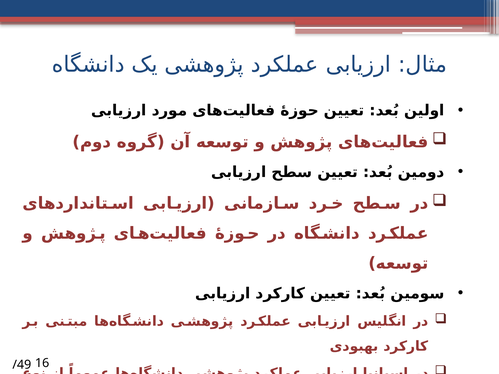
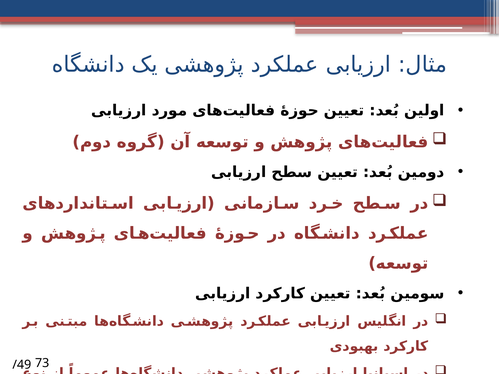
16: 16 -> 73 (42, 363)
